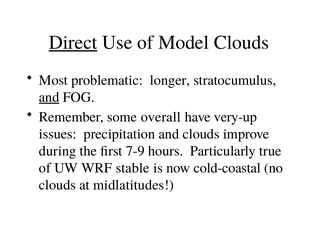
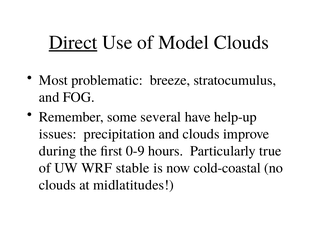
longer: longer -> breeze (170, 80)
and underline: present -> none (49, 97)
overall: overall -> several (161, 117)
very-up: very-up -> help-up (235, 117)
7-9: 7-9 -> 0-9 (135, 151)
